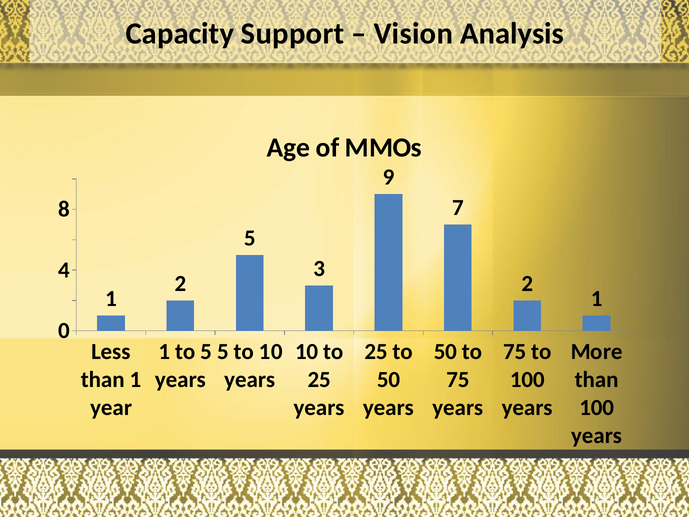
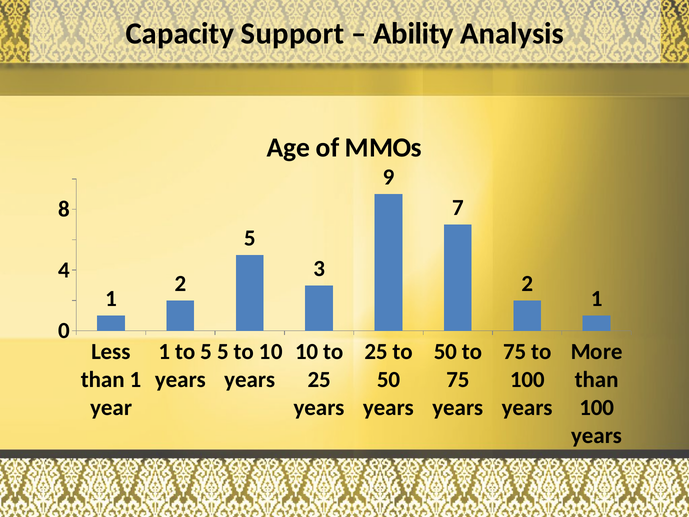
Vision: Vision -> Ability (414, 34)
